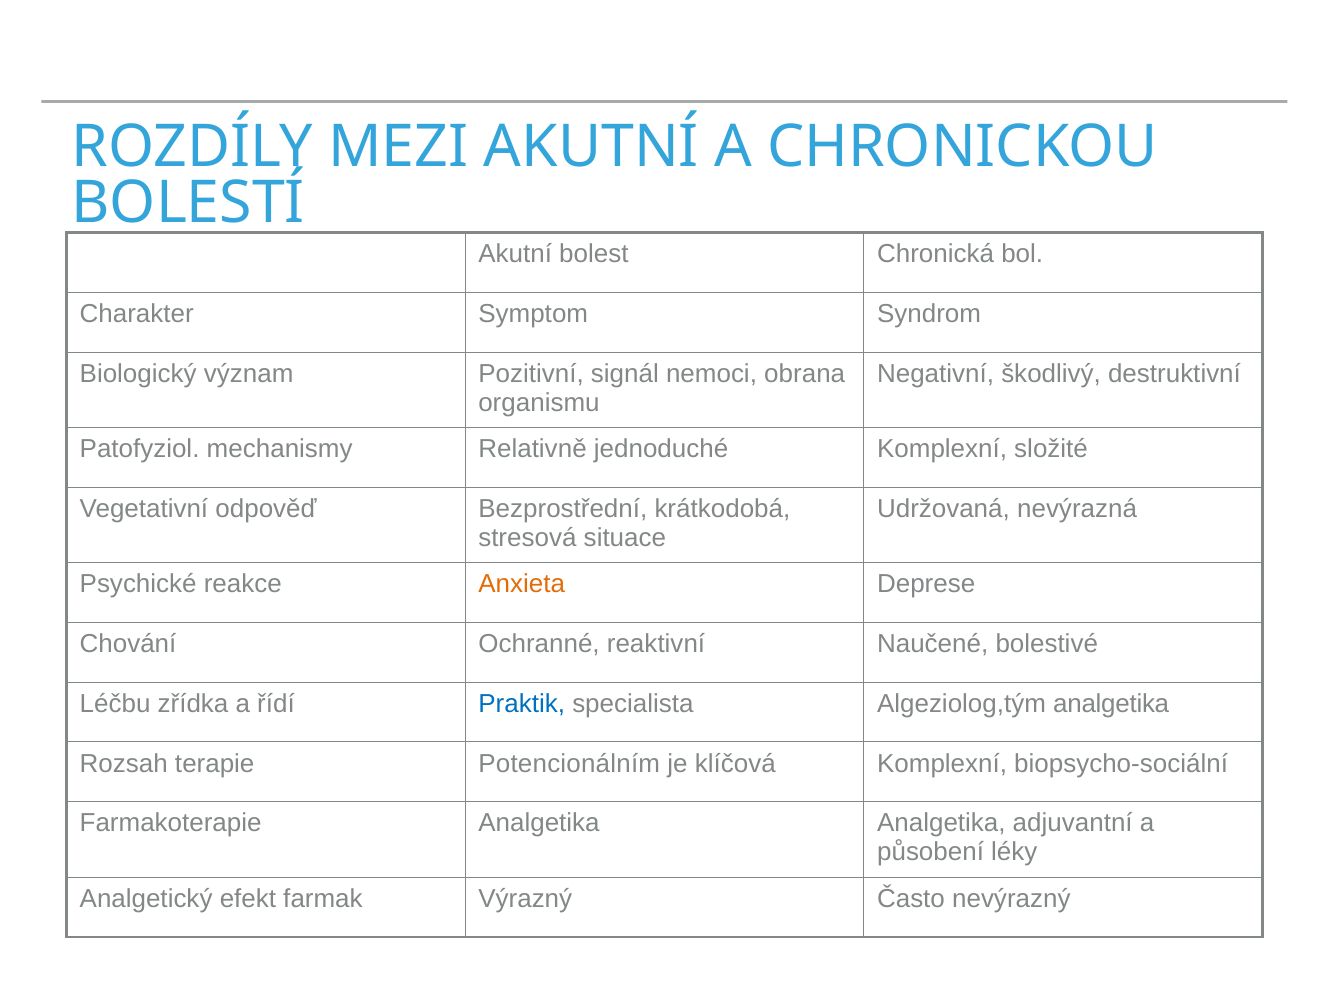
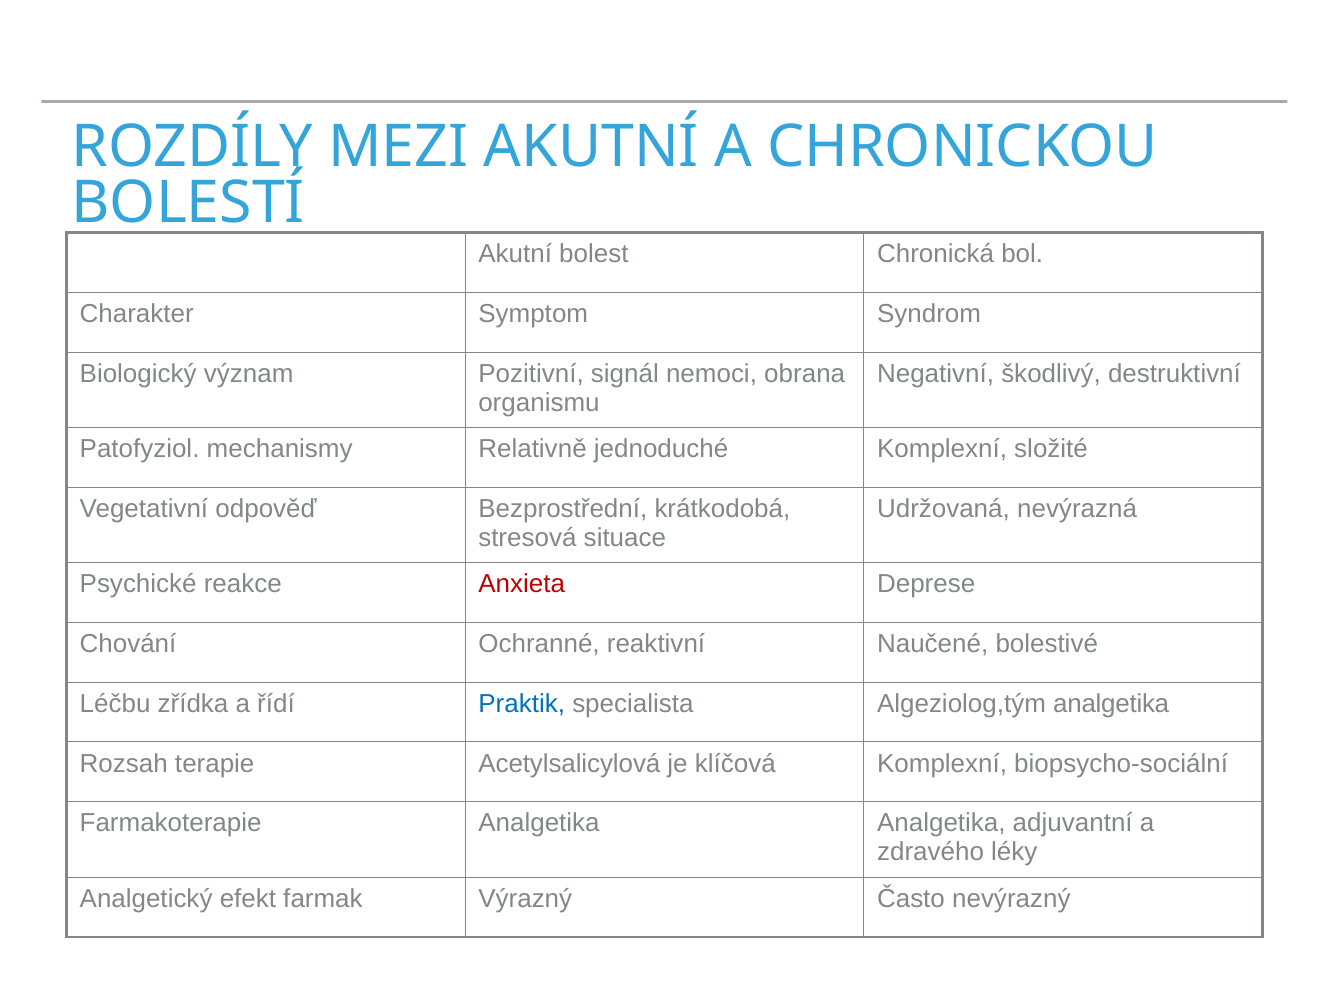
Anxieta colour: orange -> red (522, 584)
Potencionálním: Potencionálním -> Acetylsalicylová (569, 763)
působení: působení -> zdravého (931, 852)
